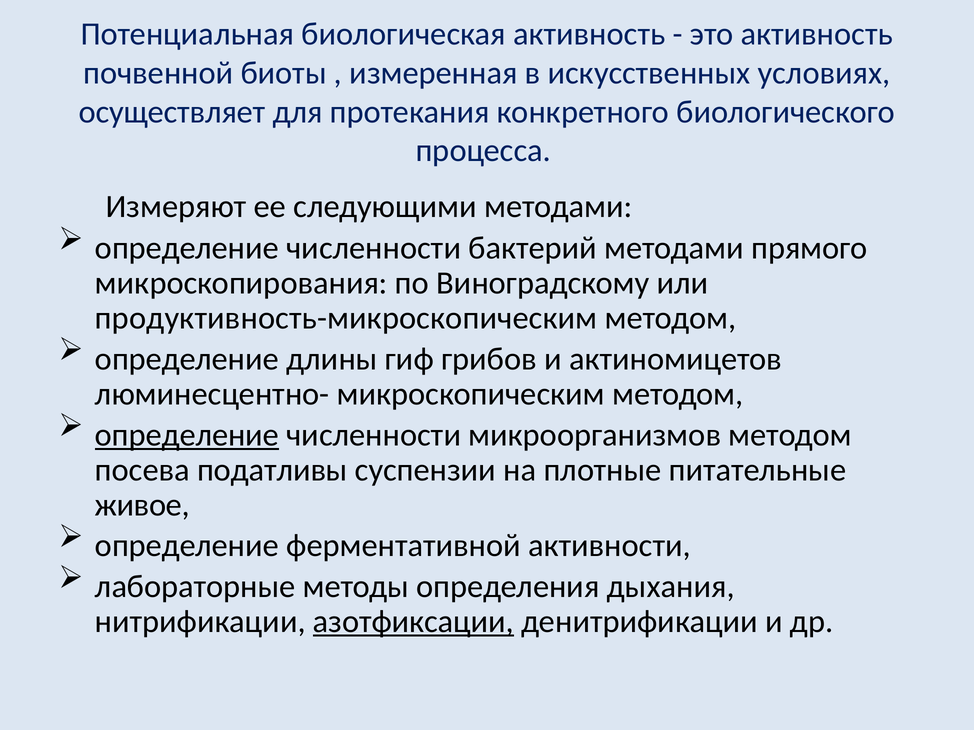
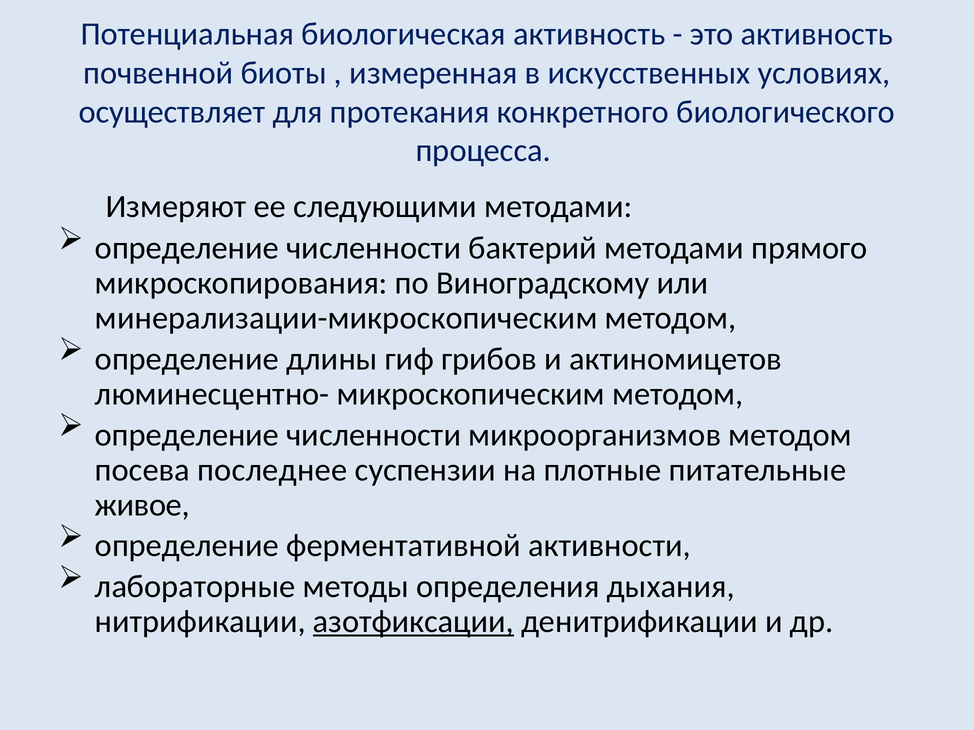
продуктивность-микроскопическим: продуктивность-микроскопическим -> минерализации-микроскопическим (346, 318)
определение underline: present -> none (187, 435)
податливы: податливы -> последнее (272, 470)
